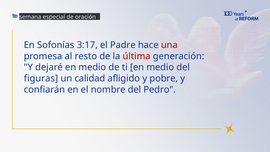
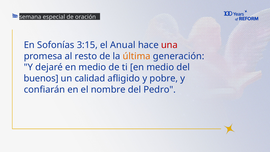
3:17: 3:17 -> 3:15 (87, 45)
Padre: Padre -> Anual (123, 45)
última colour: red -> orange (137, 56)
figuras: figuras -> buenos (41, 78)
